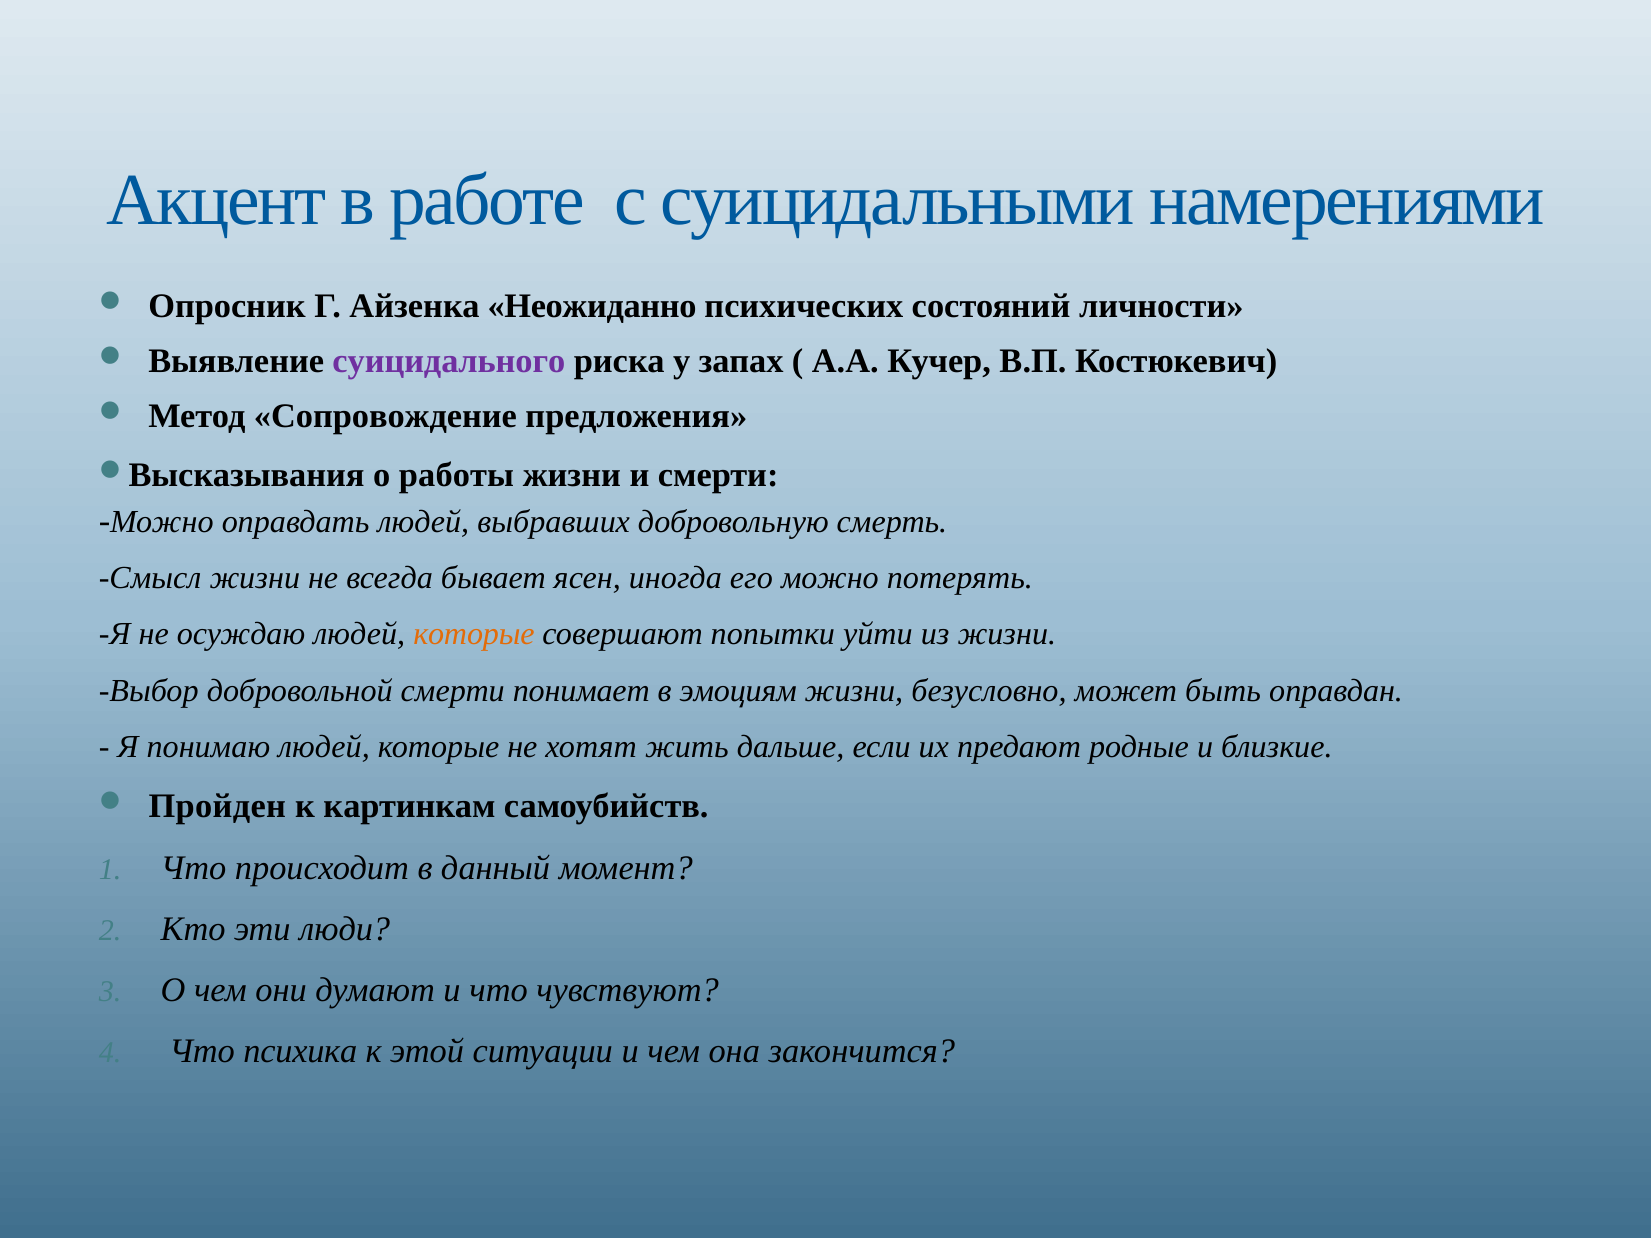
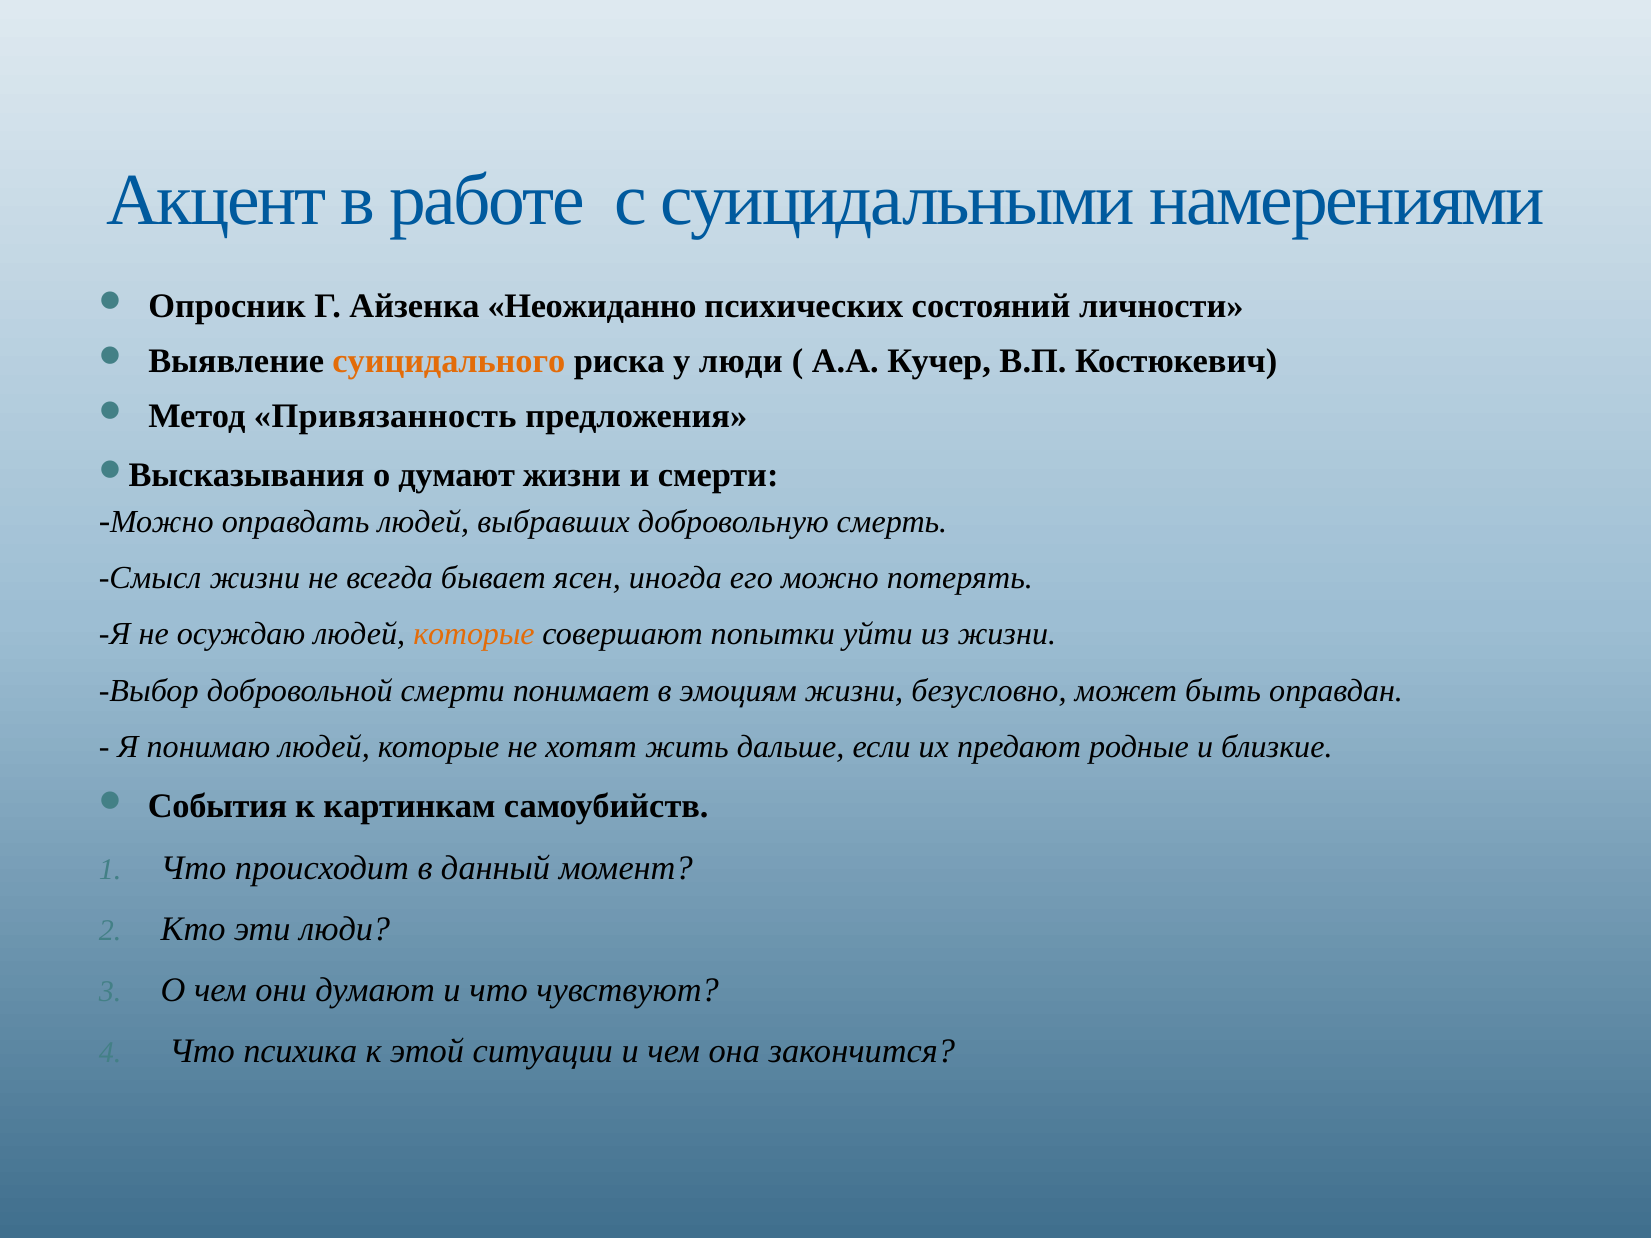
суицидального colour: purple -> orange (449, 361)
у запах: запах -> люди (741, 361)
Сопровождение: Сопровождение -> Привязанность (385, 416)
о работы: работы -> думают (457, 476)
Пройден: Пройден -> События (218, 807)
